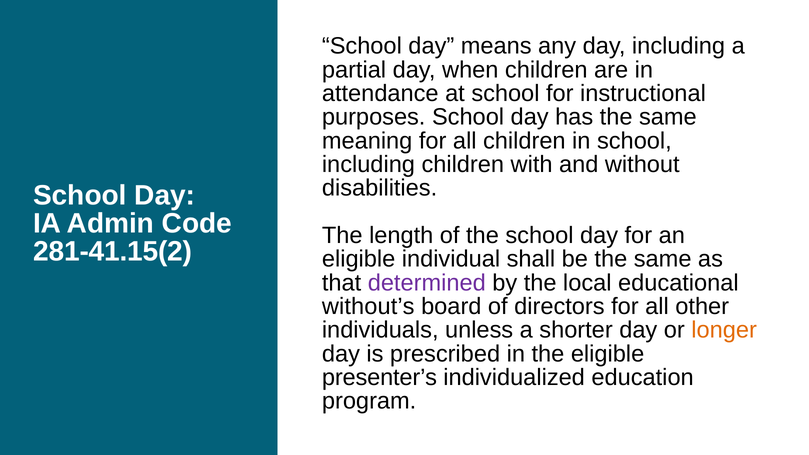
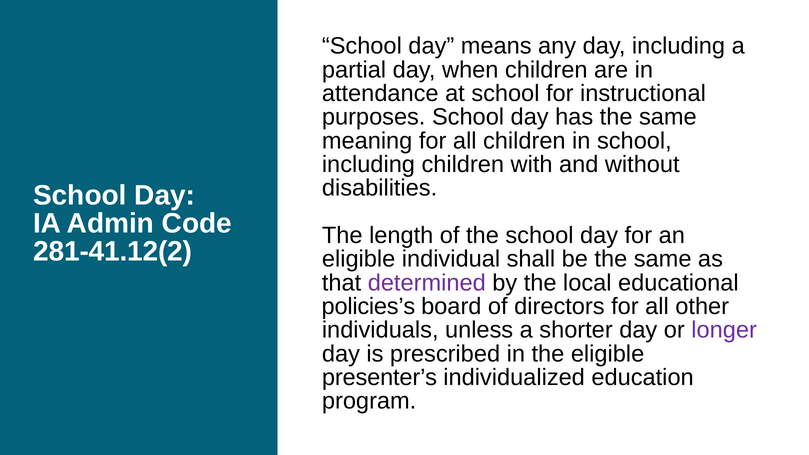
281-41.15(2: 281-41.15(2 -> 281-41.12(2 (113, 252)
without’s: without’s -> policies’s (368, 307)
longer colour: orange -> purple (724, 330)
